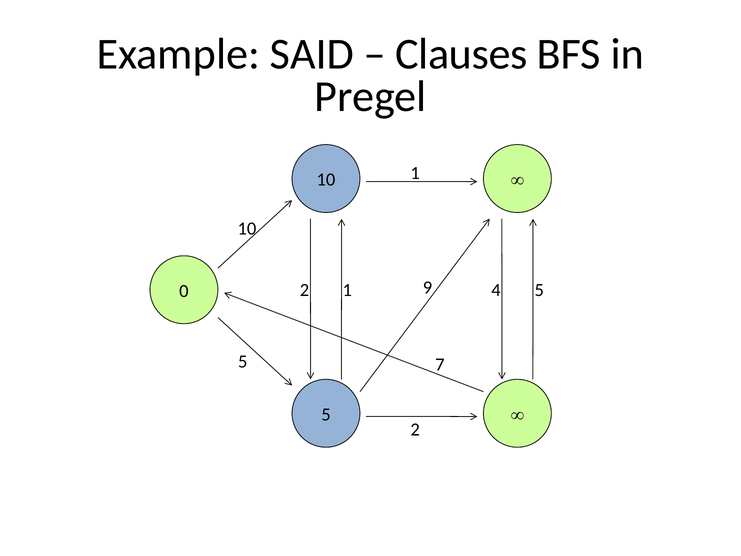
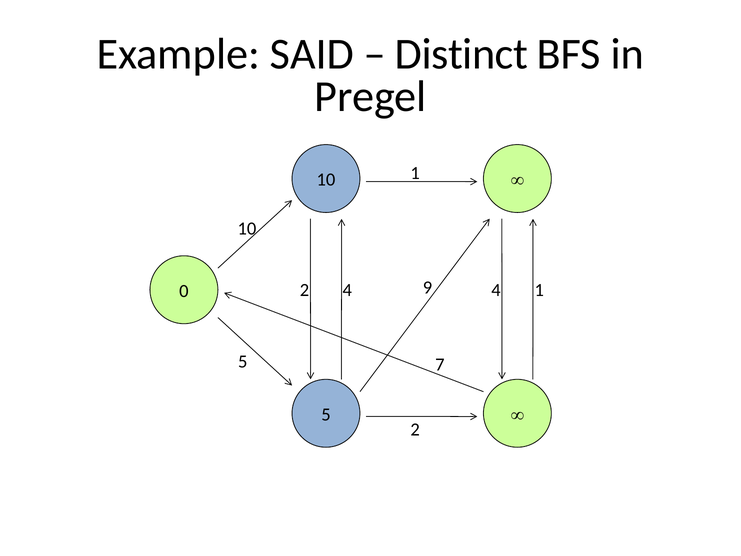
Clauses: Clauses -> Distinct (461, 54)
1: 1 -> 4 (347, 290)
4 5: 5 -> 1 (539, 290)
